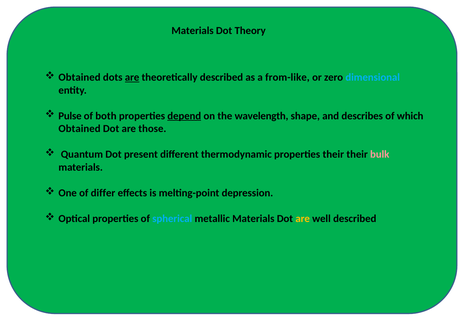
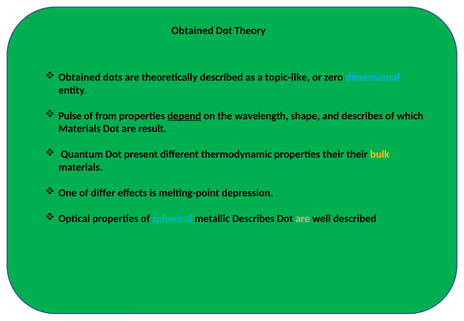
Materials: Materials -> Obtained (192, 31)
are underline: present -> none (132, 77)
from-like: from-like -> topic-like (287, 77)
both: both -> from (106, 116)
Obtained: Obtained -> Materials (80, 129)
those: those -> result (152, 129)
bulk colour: pink -> yellow (380, 155)
metallic Materials: Materials -> Describes (253, 219)
are colour: yellow -> pink (303, 219)
